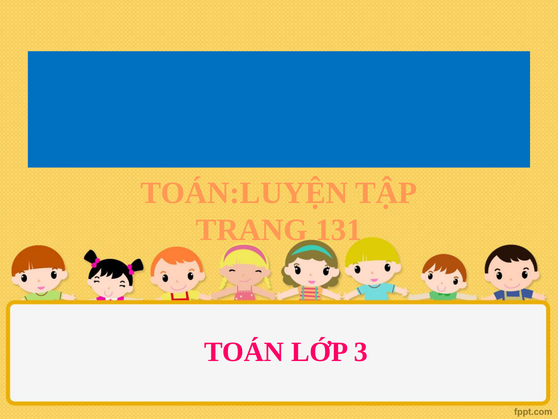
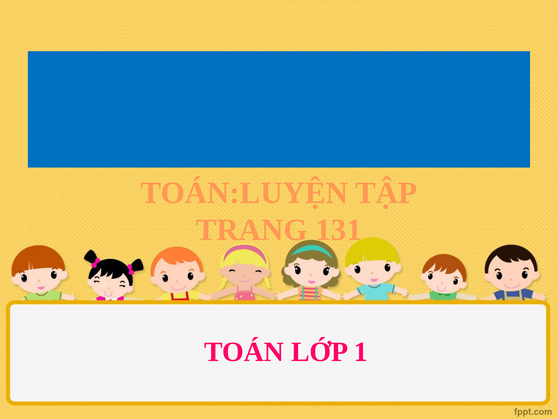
3: 3 -> 1 (361, 352)
